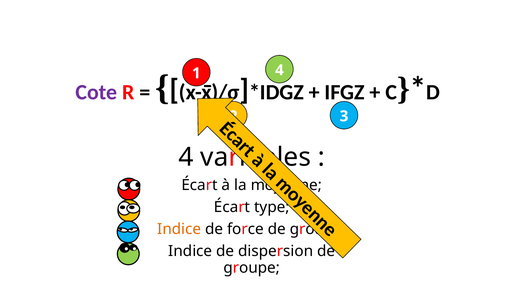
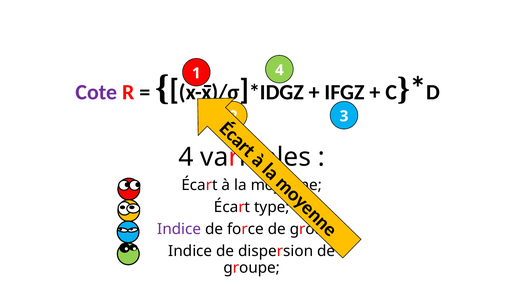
Indice colour: orange -> purple (179, 230)
